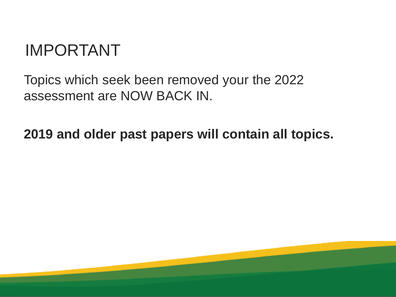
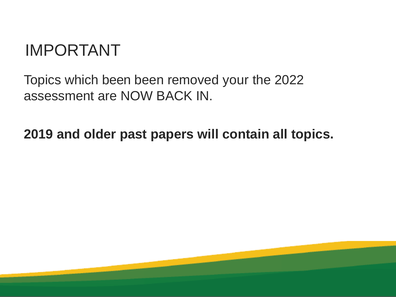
which seek: seek -> been (117, 80)
